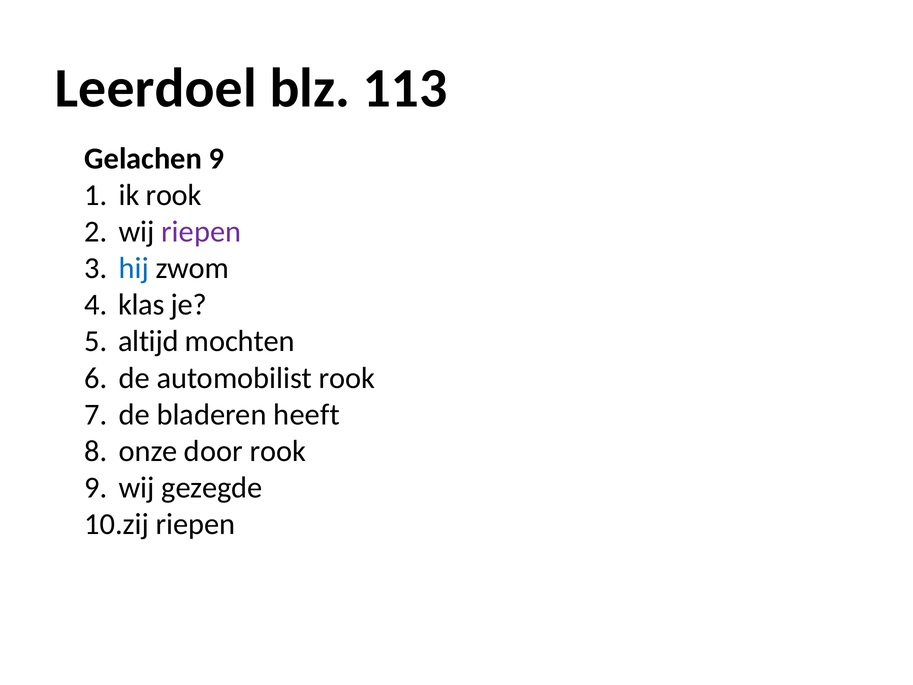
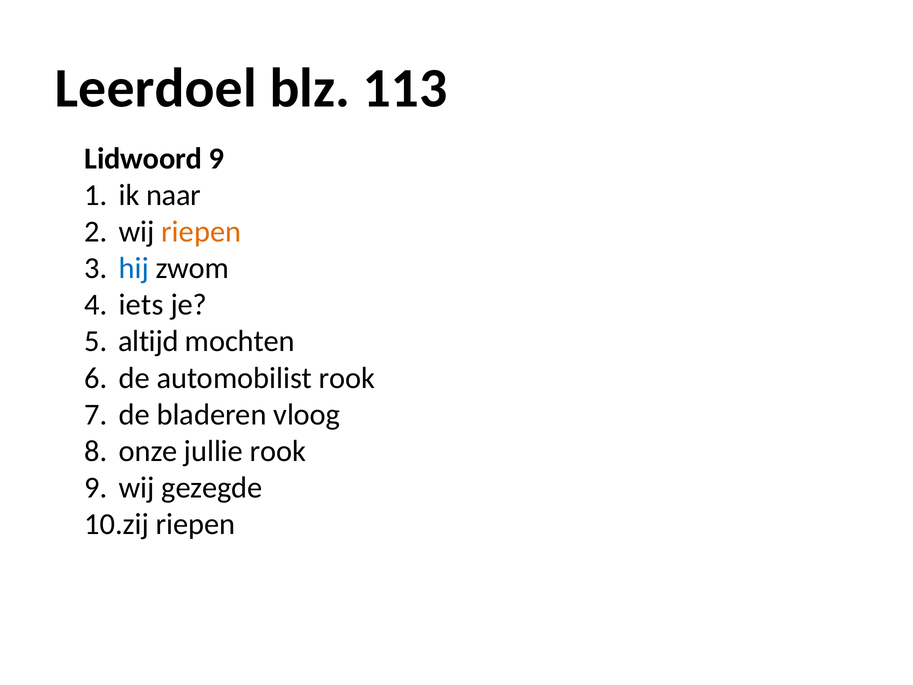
Gelachen: Gelachen -> Lidwoord (143, 159)
ik rook: rook -> naar (174, 195)
riepen colour: purple -> orange (201, 232)
klas: klas -> iets (141, 305)
heeft: heeft -> vloog (307, 414)
door: door -> jullie (213, 451)
